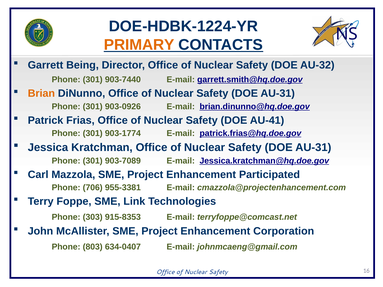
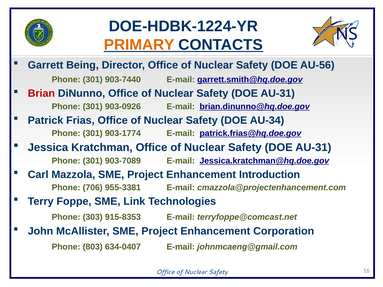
AU-32: AU-32 -> AU-56 (317, 65)
Brian colour: orange -> red (41, 94)
AU-41: AU-41 -> AU-34 (267, 120)
Participated: Participated -> Introduction (270, 175)
